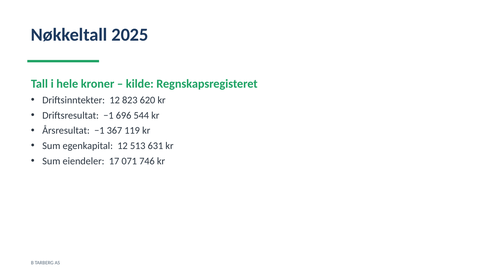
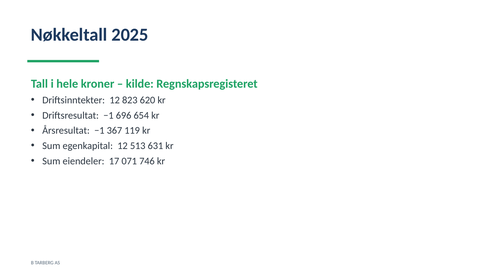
544: 544 -> 654 (141, 115)
